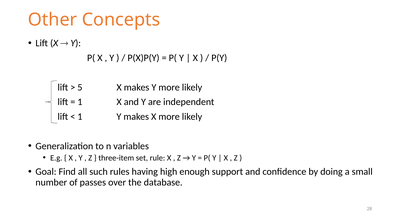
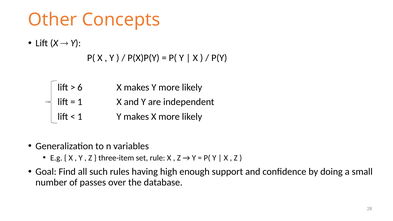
5: 5 -> 6 (80, 87)
